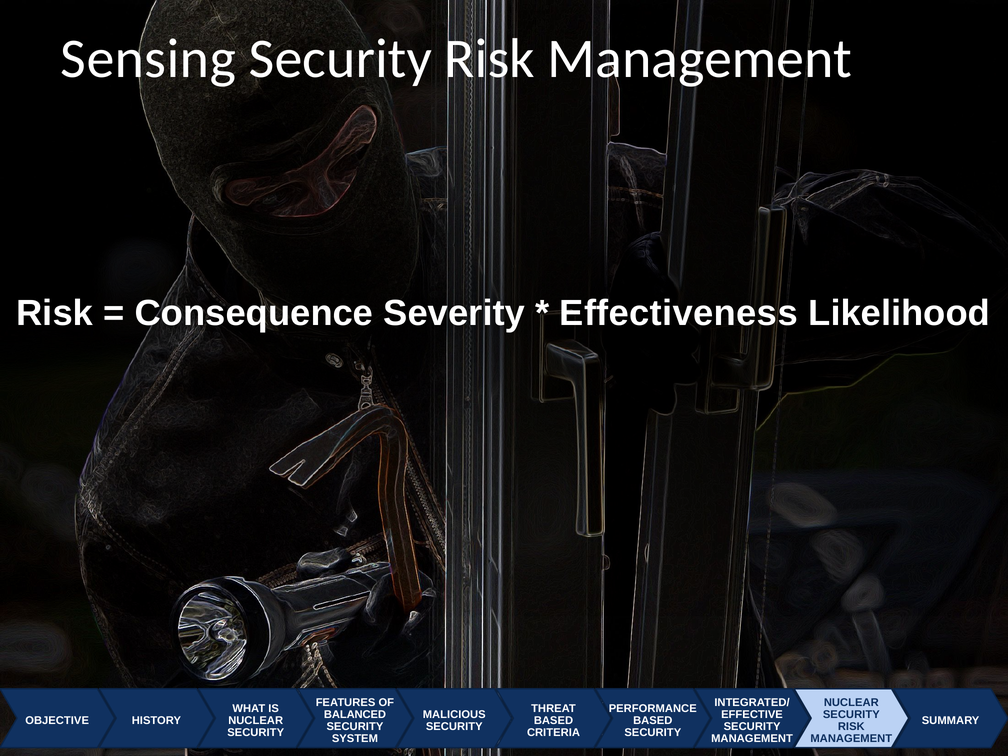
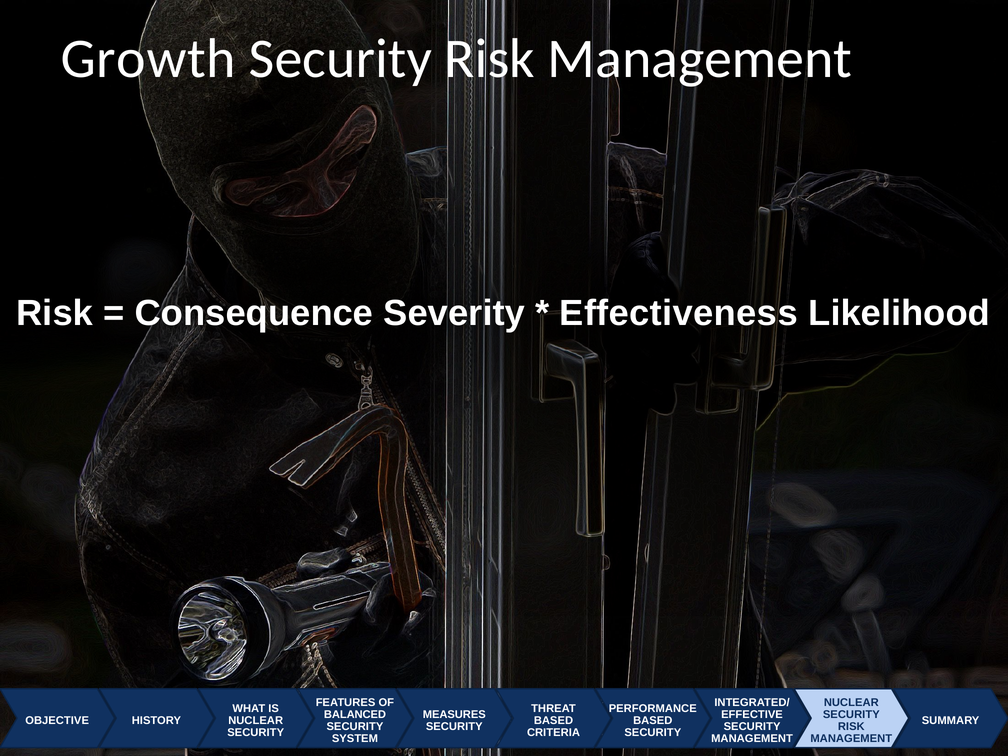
Sensing: Sensing -> Growth (148, 59)
MALICIOUS: MALICIOUS -> MEASURES (454, 715)
